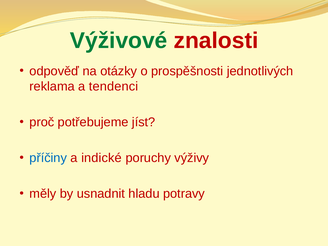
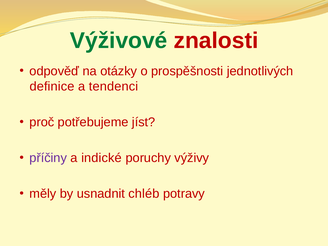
reklama: reklama -> definice (52, 87)
příčiny colour: blue -> purple (48, 158)
hladu: hladu -> chléb (144, 194)
